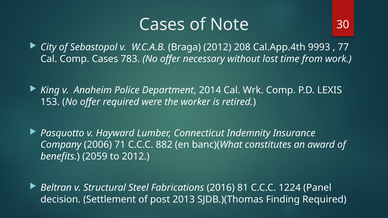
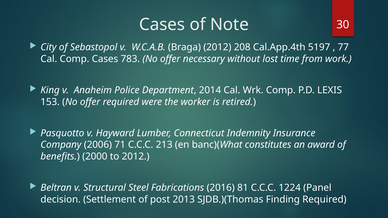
9993: 9993 -> 5197 (319, 47)
882: 882 -> 213 (164, 145)
2059: 2059 -> 2000 (95, 157)
